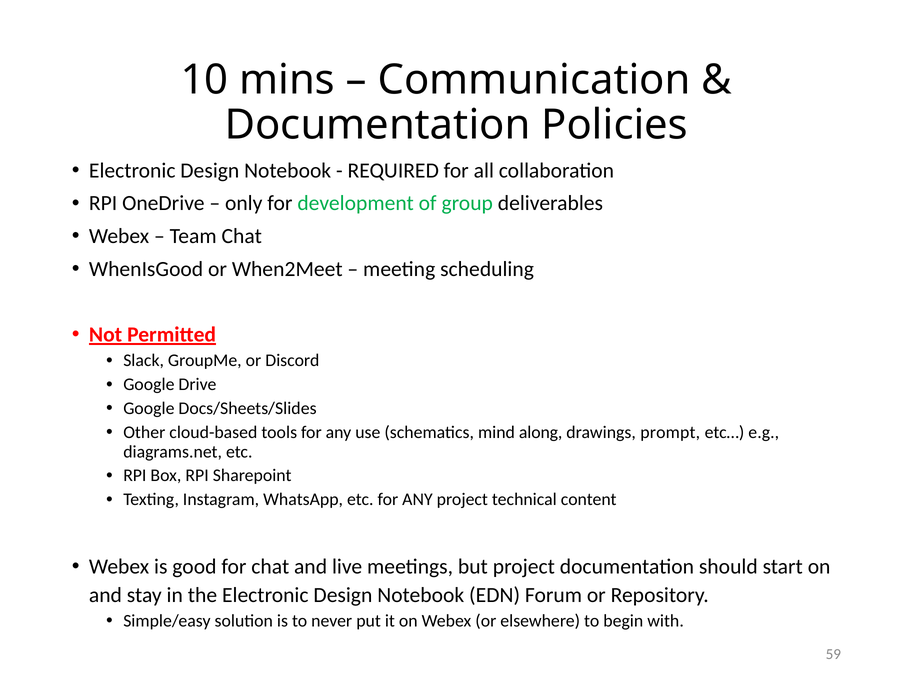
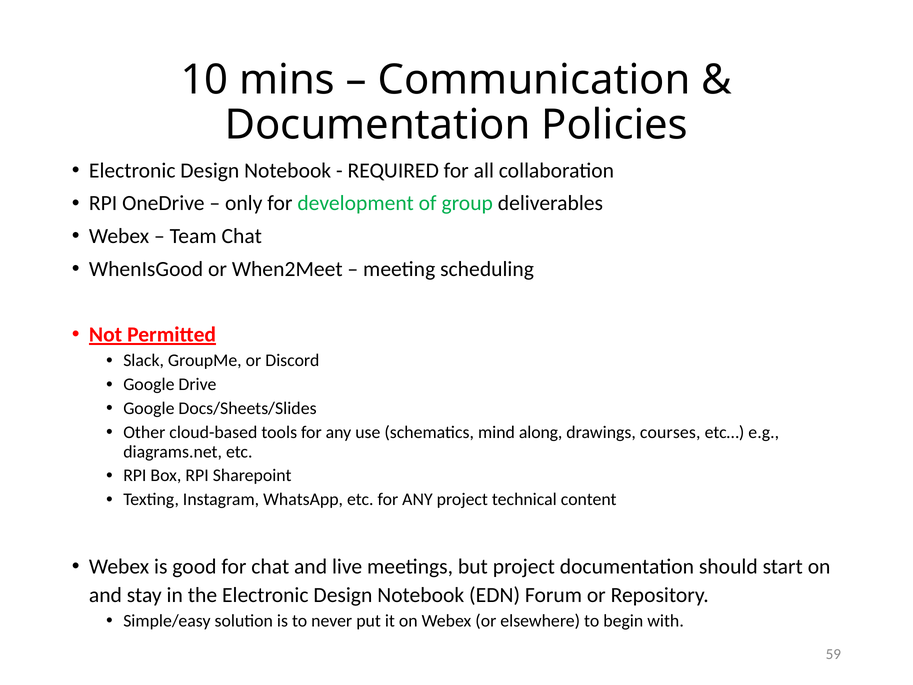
prompt: prompt -> courses (670, 432)
